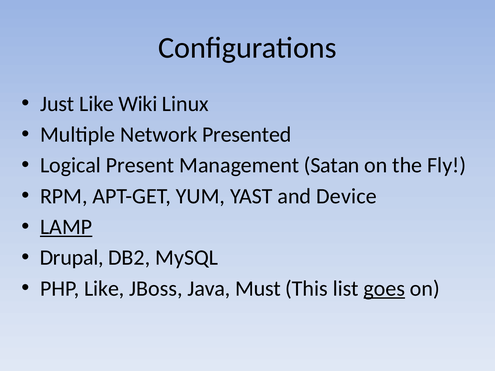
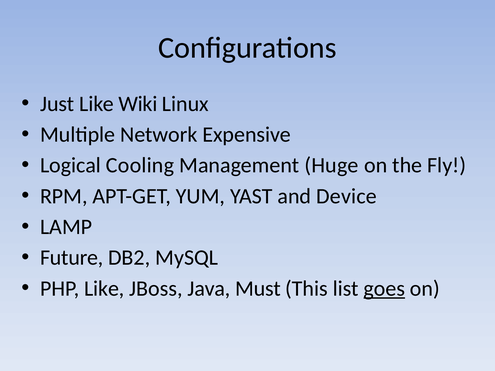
Presented: Presented -> Expensive (247, 135)
Present: Present -> Cooling (140, 165)
Satan: Satan -> Huge (332, 165)
LAMP underline: present -> none (66, 227)
Drupal: Drupal -> Future (72, 258)
